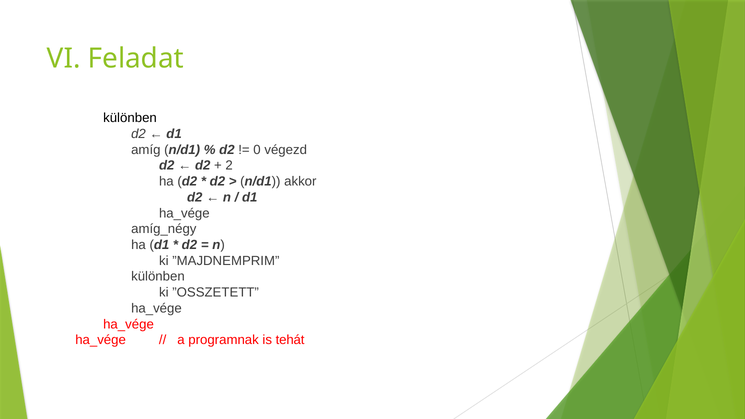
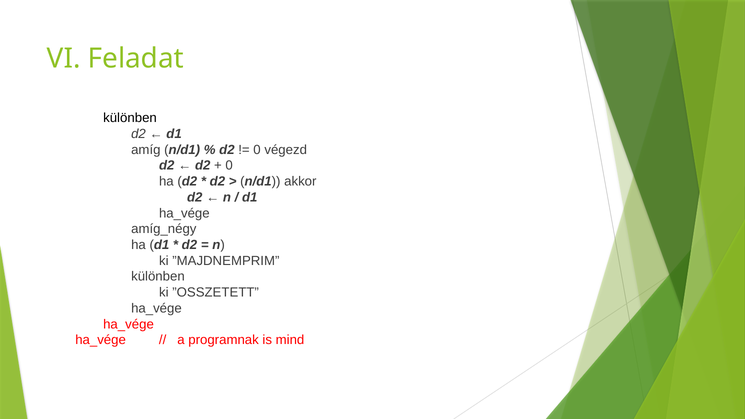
2: 2 -> 0 (229, 166)
tehát: tehát -> mind (290, 340)
